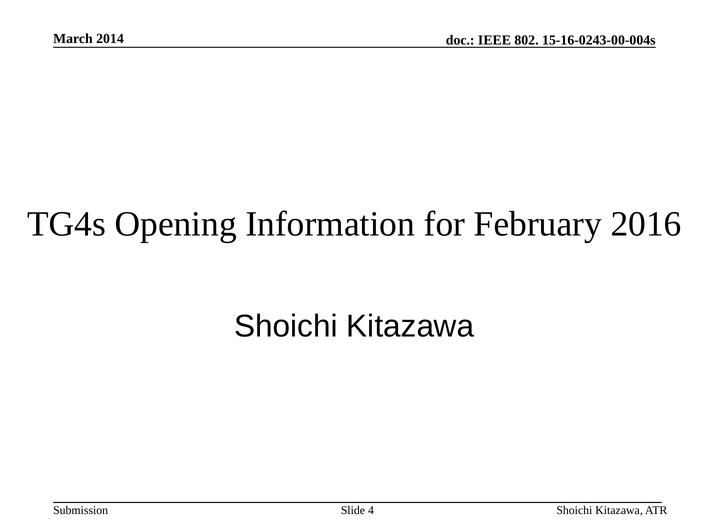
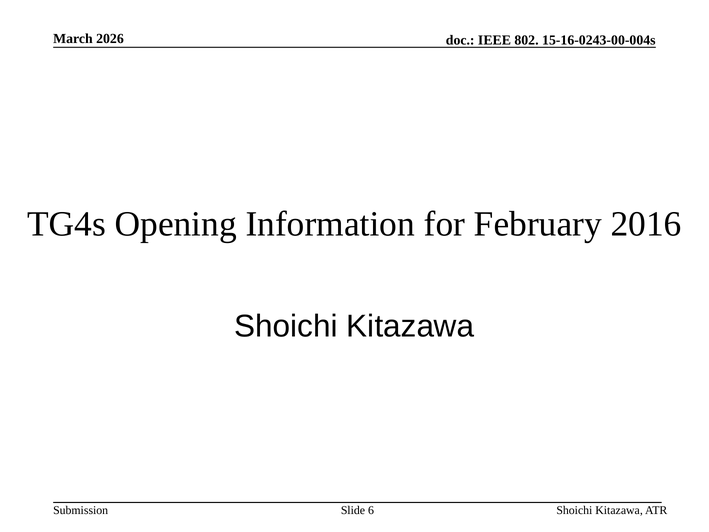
2014: 2014 -> 2026 (110, 39)
4: 4 -> 6 (371, 510)
